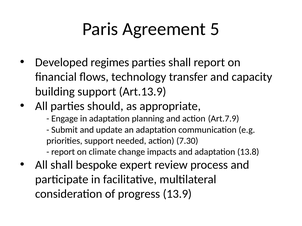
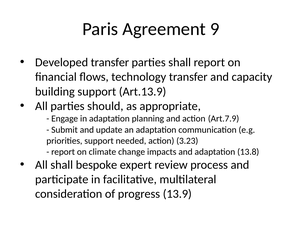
5: 5 -> 9 (215, 29)
Developed regimes: regimes -> transfer (110, 63)
7.30: 7.30 -> 3.23 (187, 141)
